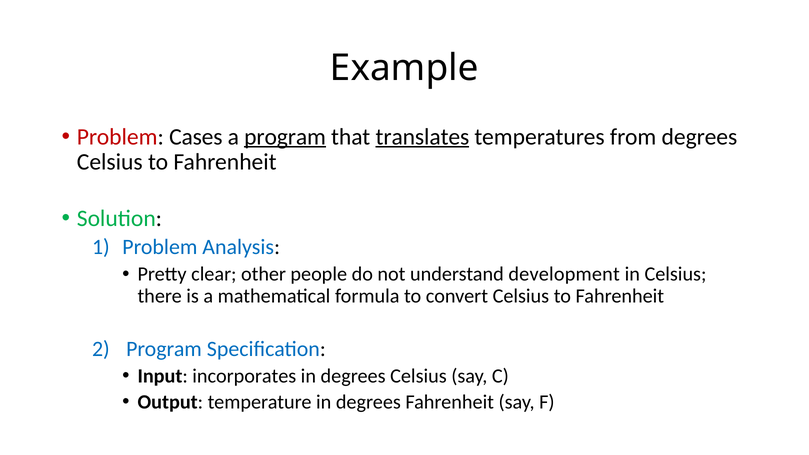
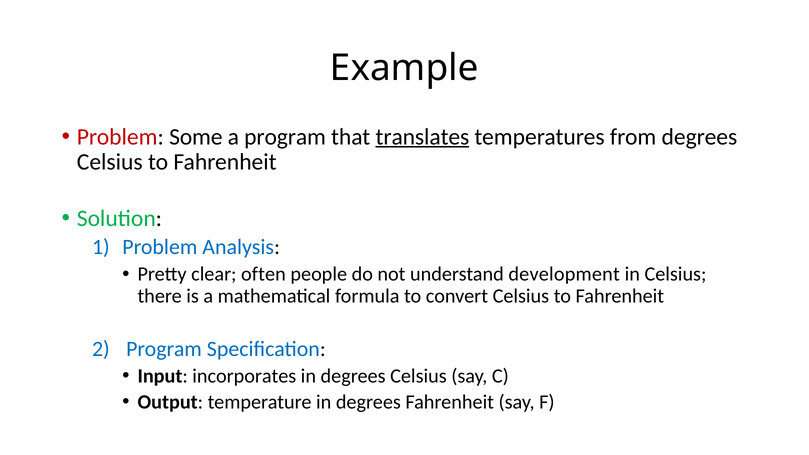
Cases: Cases -> Some (196, 137)
program underline: present -> none (285, 137)
other: other -> often (263, 274)
